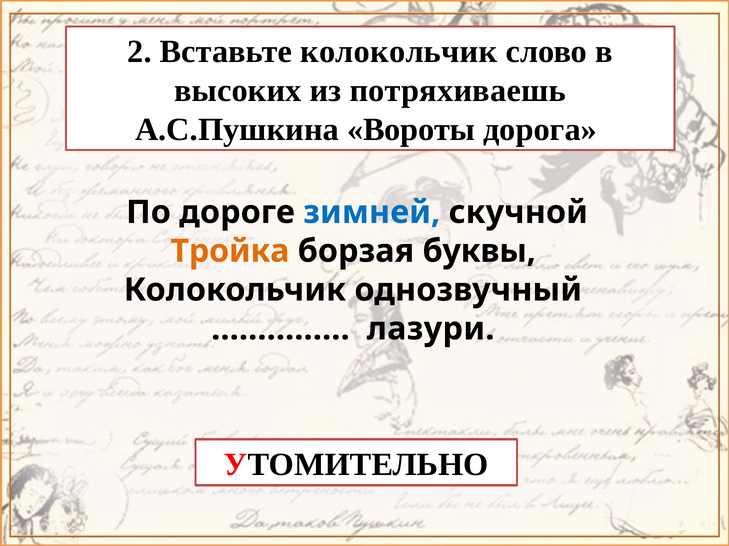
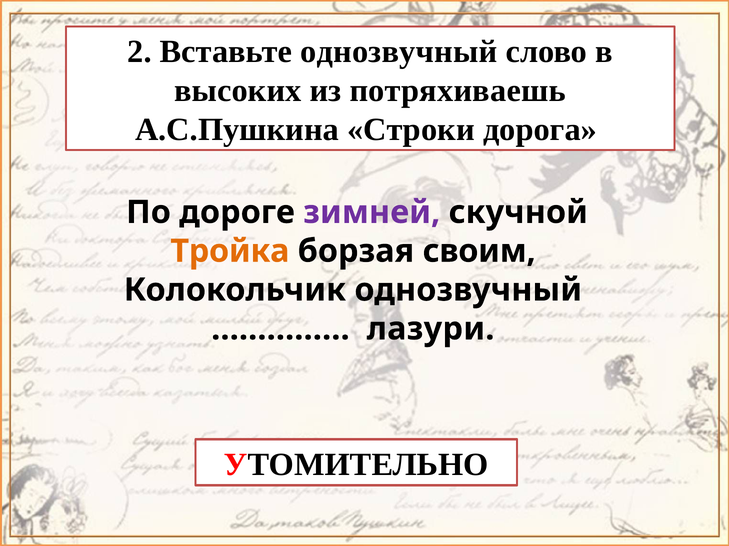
Вставьте колокольчик: колокольчик -> однозвучный (399, 52)
Вороты: Вороты -> Строки (411, 130)
зимней colour: blue -> purple (372, 213)
буквы: буквы -> своим (479, 251)
